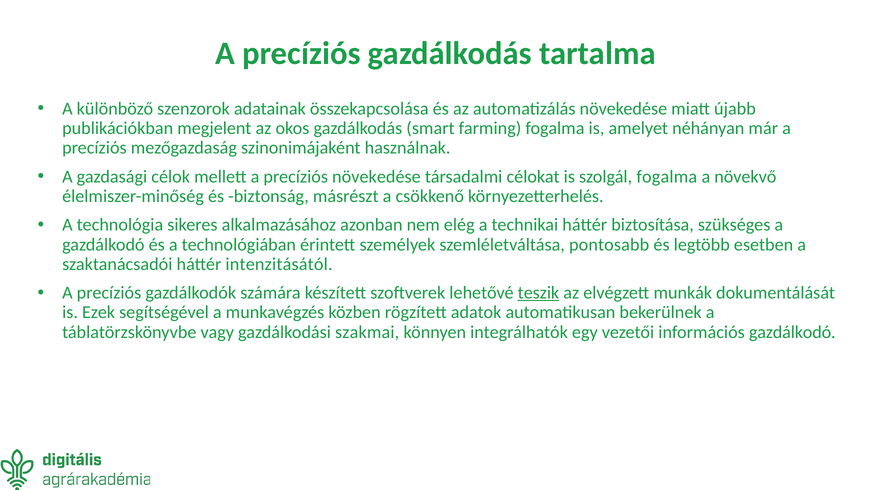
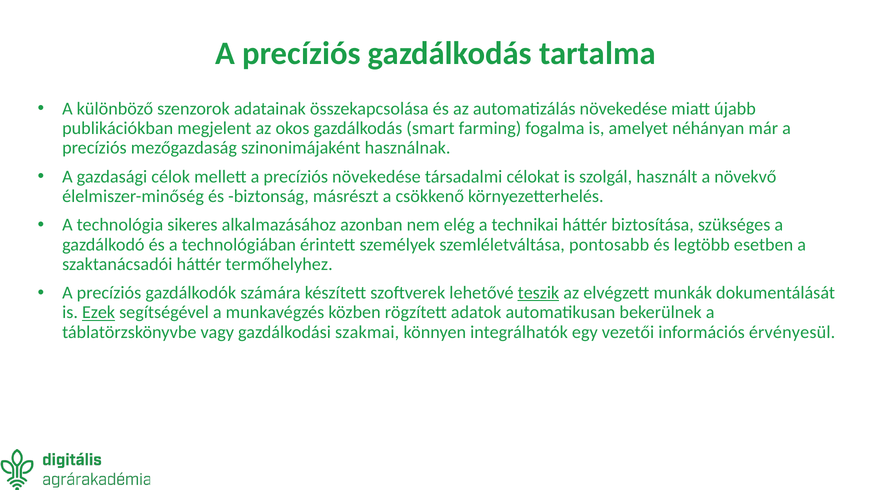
szolgál fogalma: fogalma -> használt (667, 177)
intenzitásától: intenzitásától -> termőhelyhez (279, 264)
Ezek underline: none -> present (99, 312)
információs gazdálkodó: gazdálkodó -> érvényesül (792, 332)
